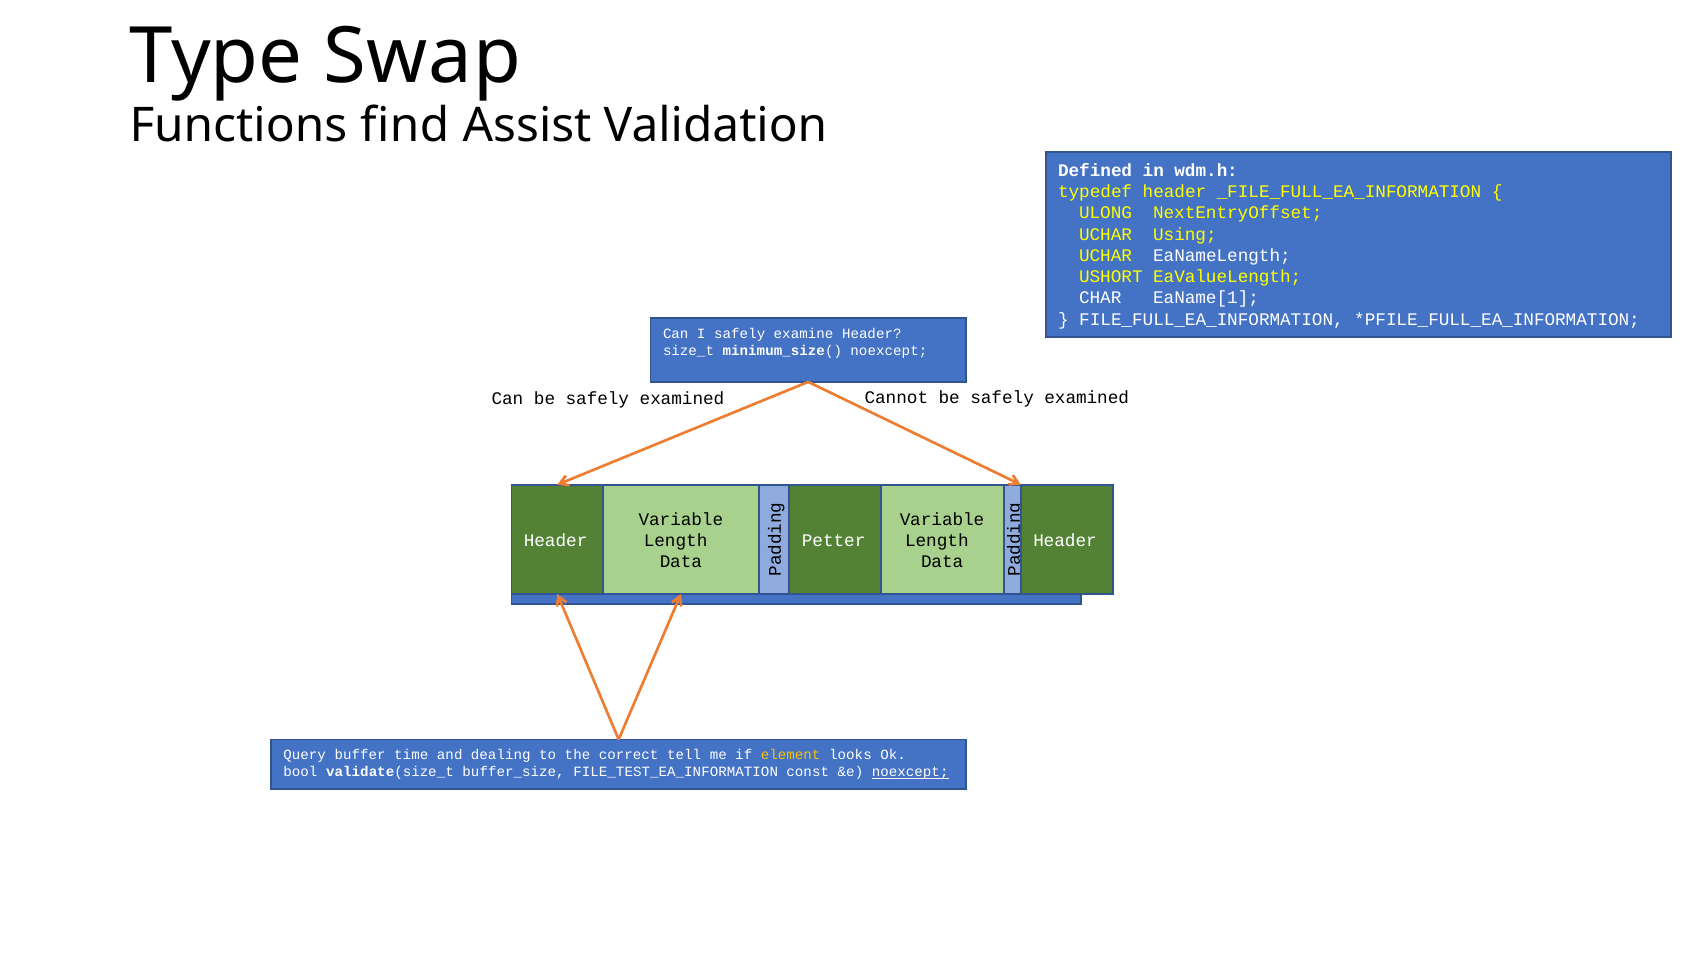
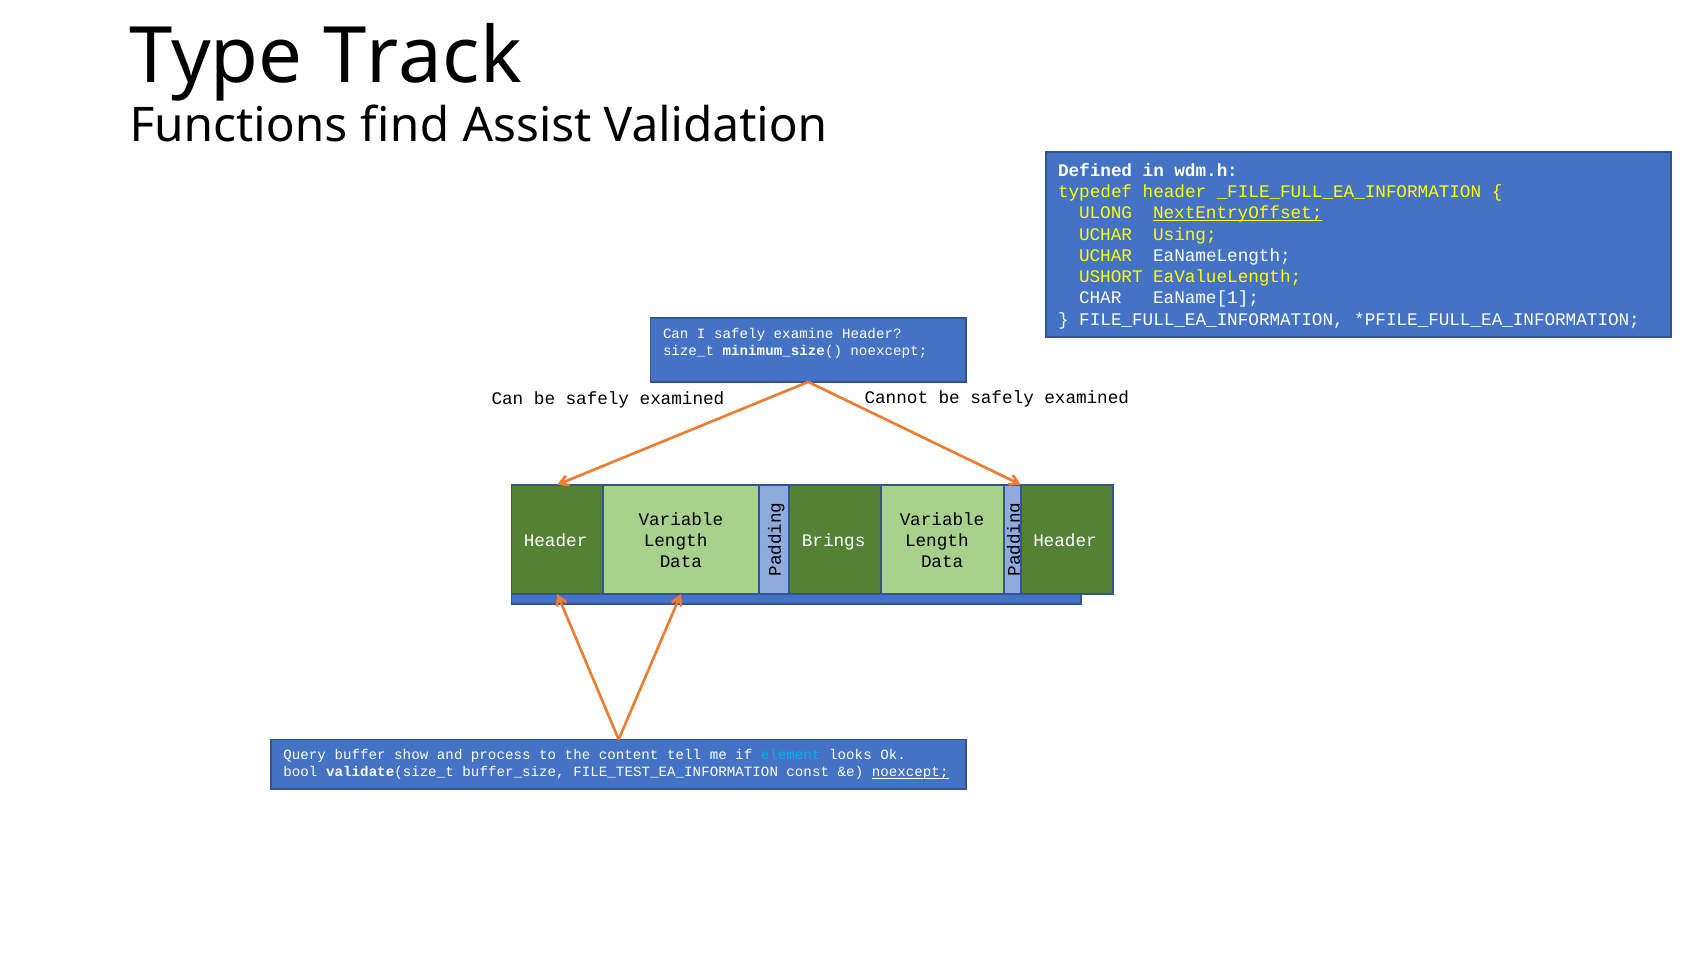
Swap: Swap -> Track (422, 57)
NextEntryOffset underline: none -> present (1238, 213)
Petter: Petter -> Brings (834, 541)
time: time -> show (411, 756)
dealing: dealing -> process (501, 756)
correct: correct -> content (629, 756)
element colour: yellow -> light blue (791, 756)
